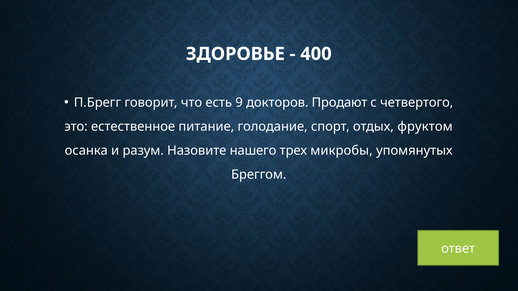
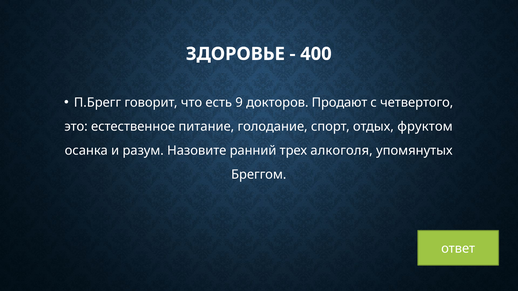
нашего: нашего -> ранний (253, 151)
микробы: микробы -> алкоголя (342, 151)
